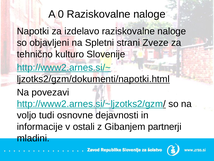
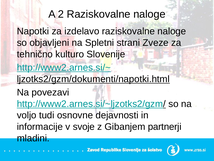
0: 0 -> 2 (61, 14)
ostali: ostali -> svoje (84, 126)
